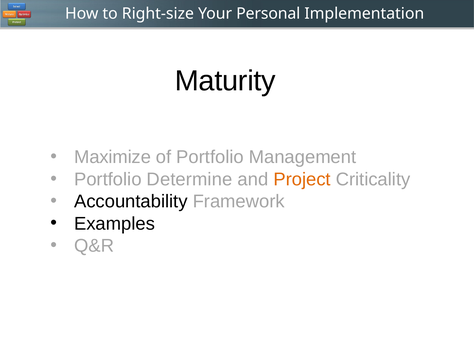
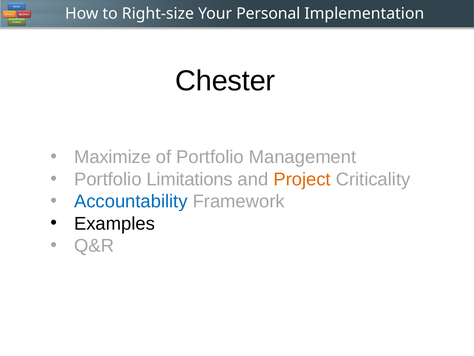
Maturity: Maturity -> Chester (225, 81)
Determine: Determine -> Limitations (190, 179)
Accountability colour: black -> blue (131, 201)
